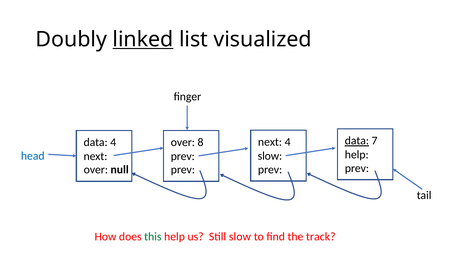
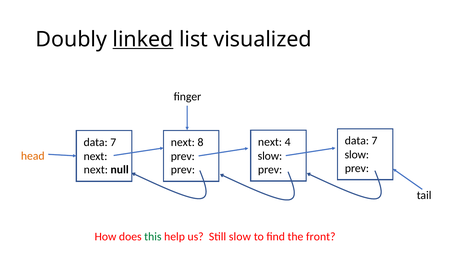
data underline: present -> none (357, 141)
4: 4 -> 7 (113, 142)
over: over -> next (183, 142)
help: help -> slow (357, 155)
head colour: blue -> orange (33, 156)
over: over -> next (96, 170)
track: track -> front (321, 236)
